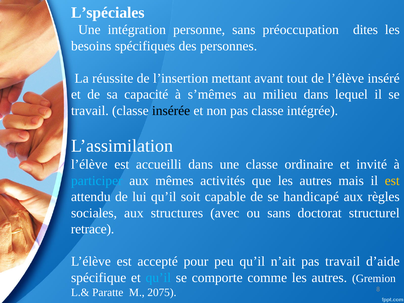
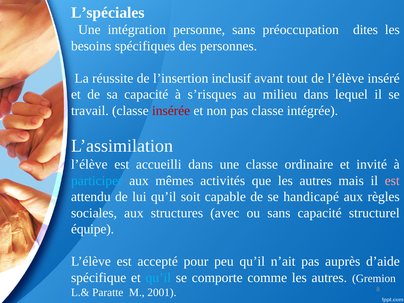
mettant: mettant -> inclusif (231, 78)
s’mêmes: s’mêmes -> s’risques (212, 95)
insérée colour: black -> red (171, 111)
est colour: yellow -> pink (392, 181)
sans doctorat: doctorat -> capacité (320, 213)
retrace: retrace -> équipe (93, 229)
pas travail: travail -> auprès (343, 261)
2075: 2075 -> 2001 (162, 292)
